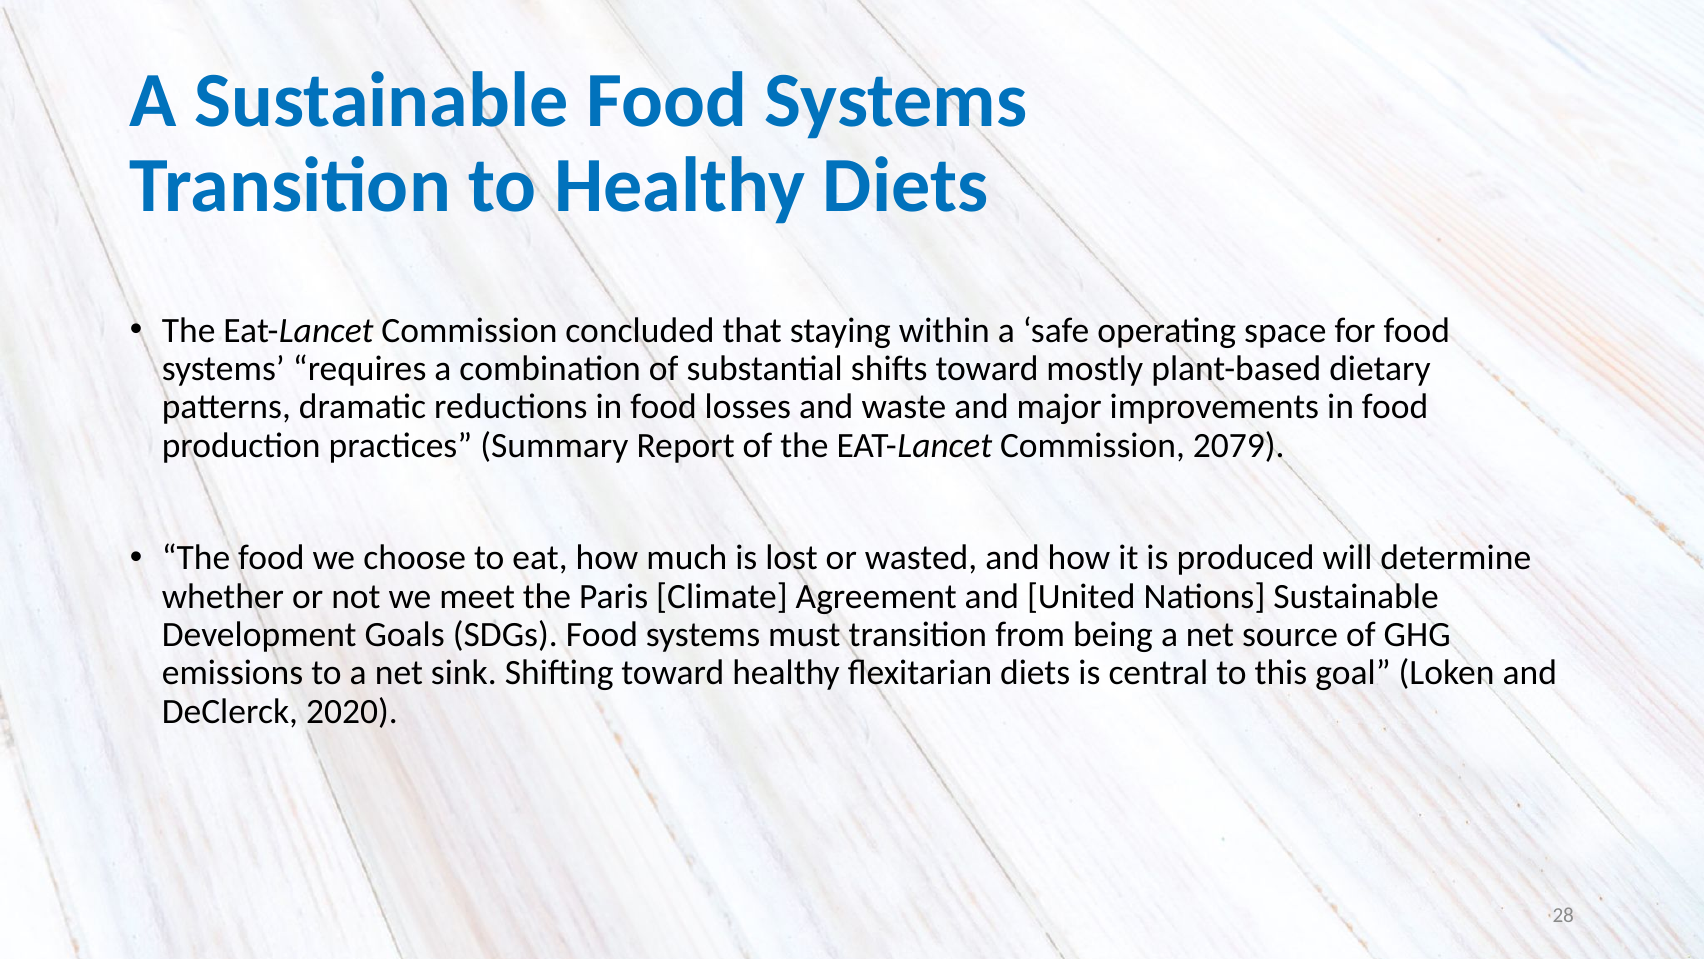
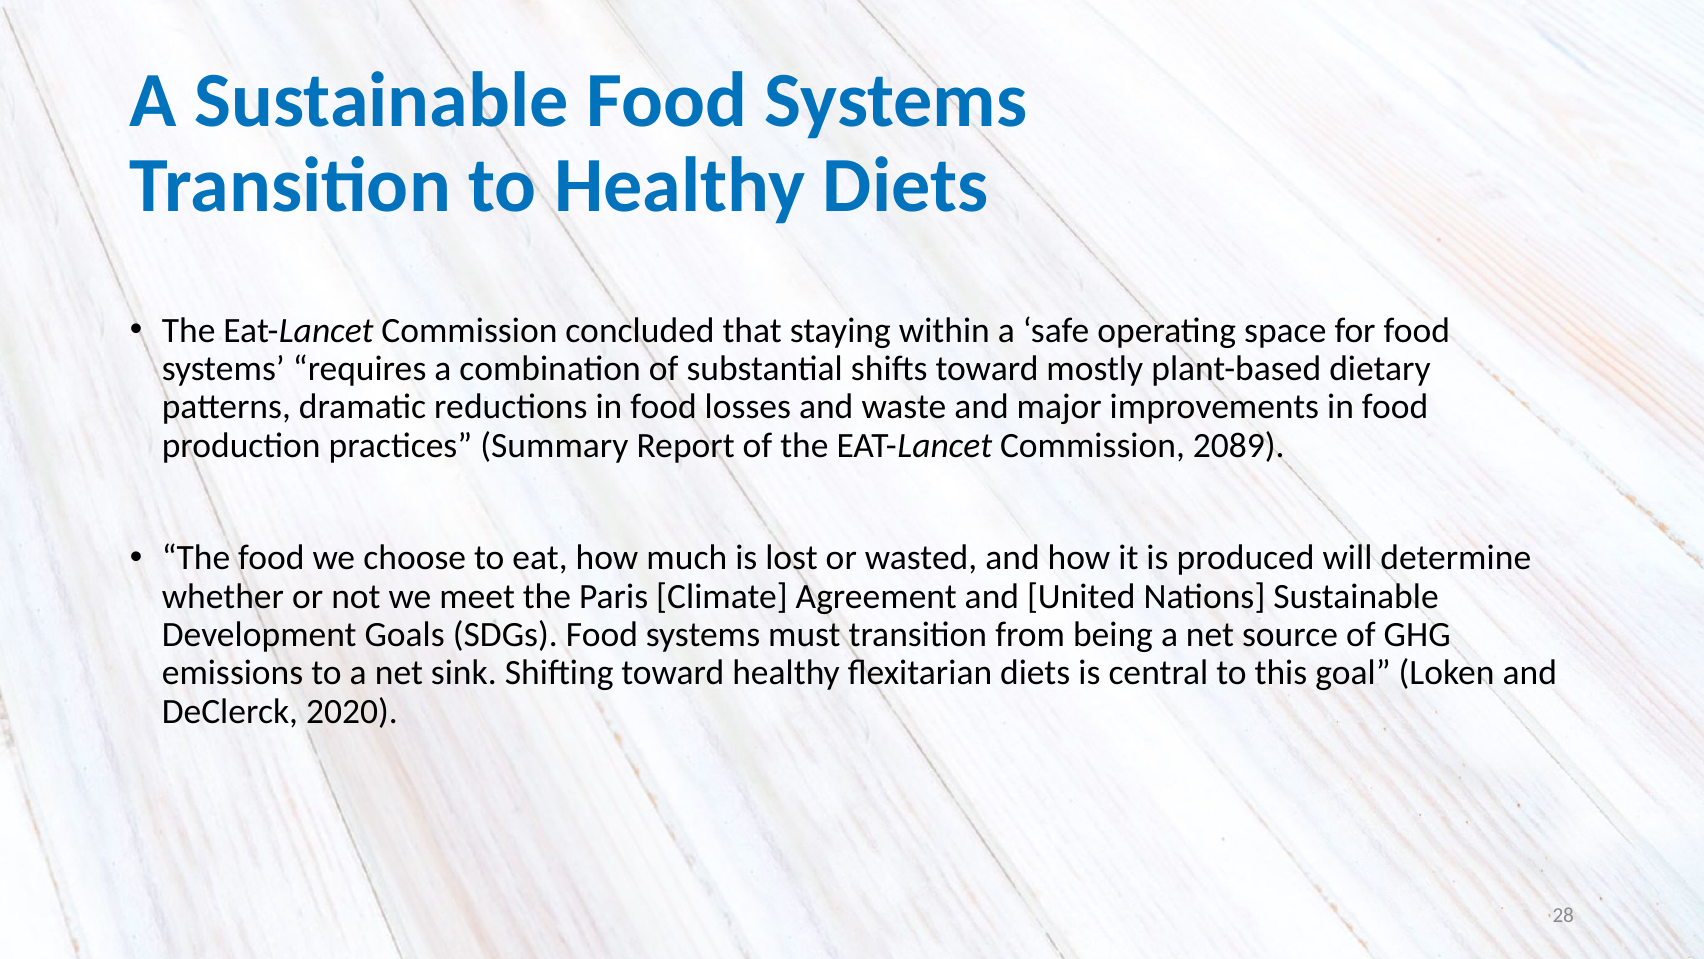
2079: 2079 -> 2089 (1239, 445)
